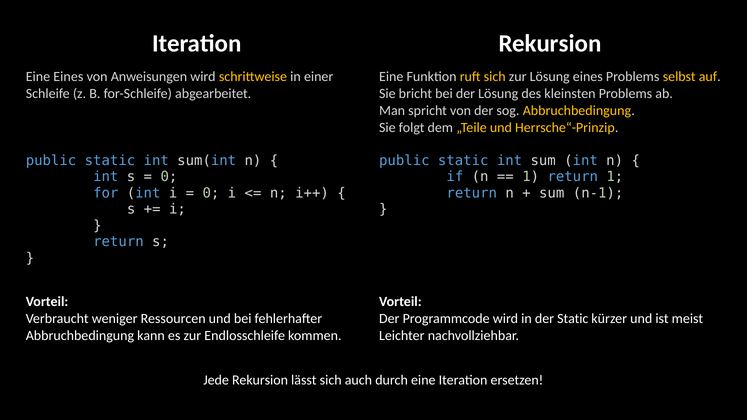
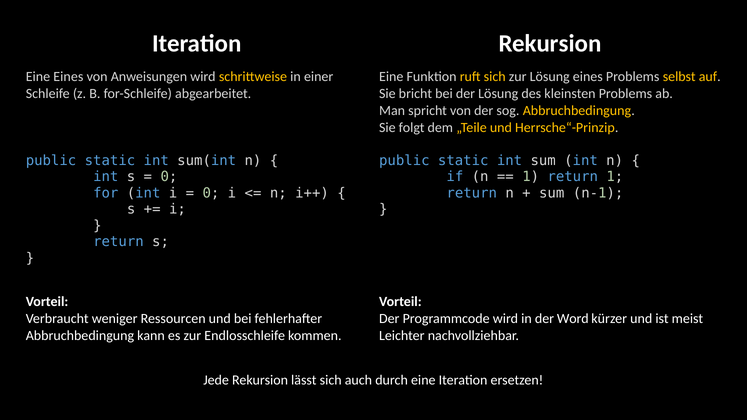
der Static: Static -> Word (573, 319)
